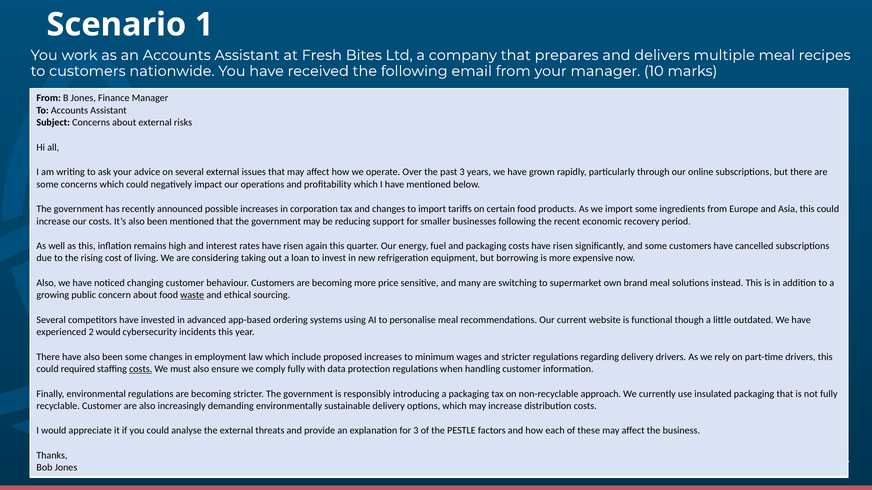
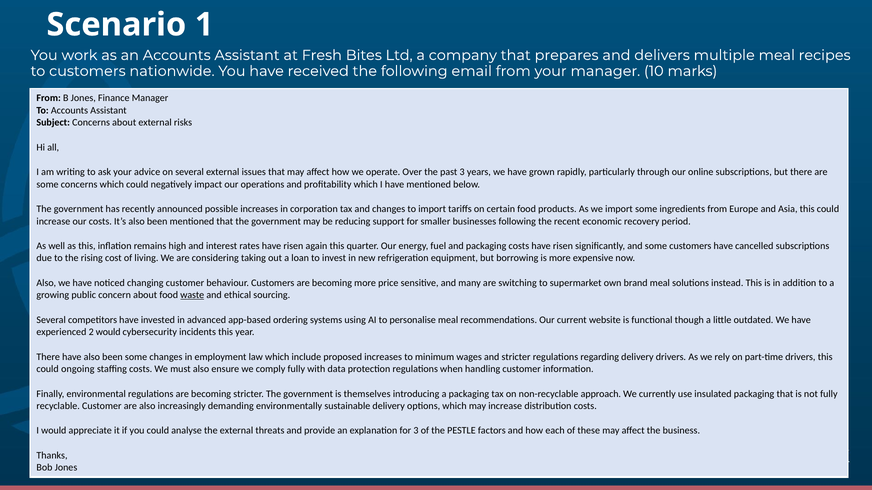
required: required -> ongoing (78, 369)
costs underline: present -> none (141, 369)
responsibly: responsibly -> themselves (367, 394)
